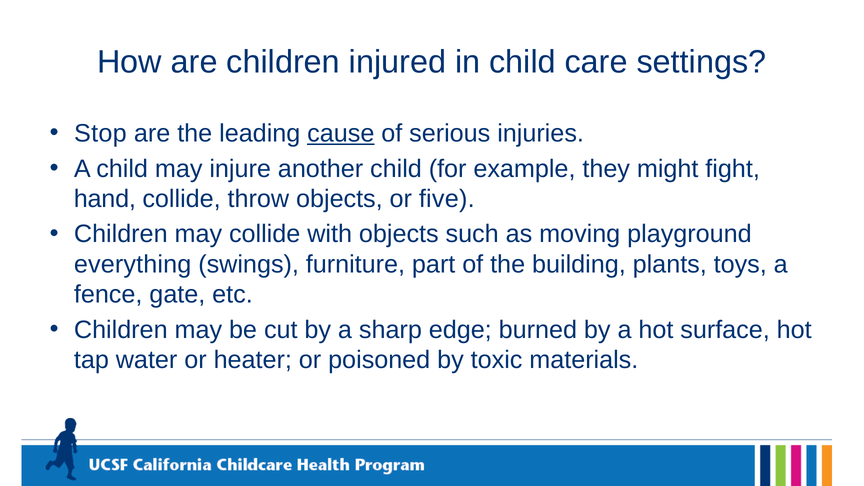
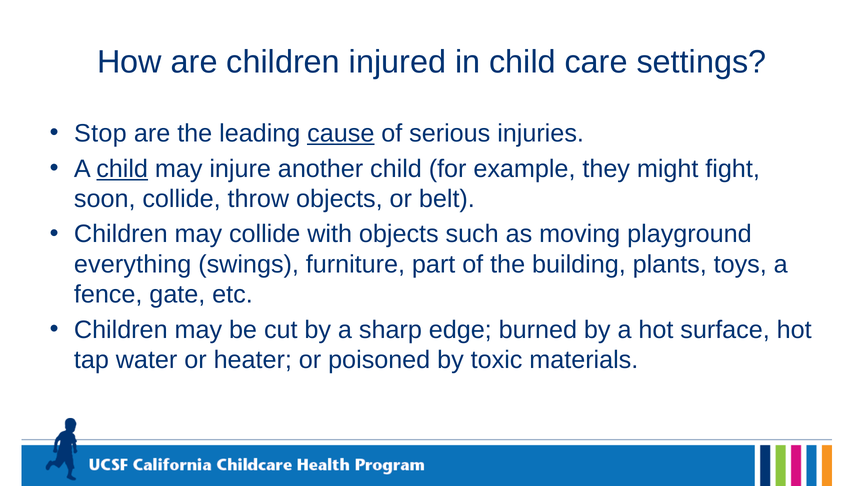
child underline: none -> present (122, 169)
hand: hand -> soon (105, 199)
five: five -> belt (447, 199)
